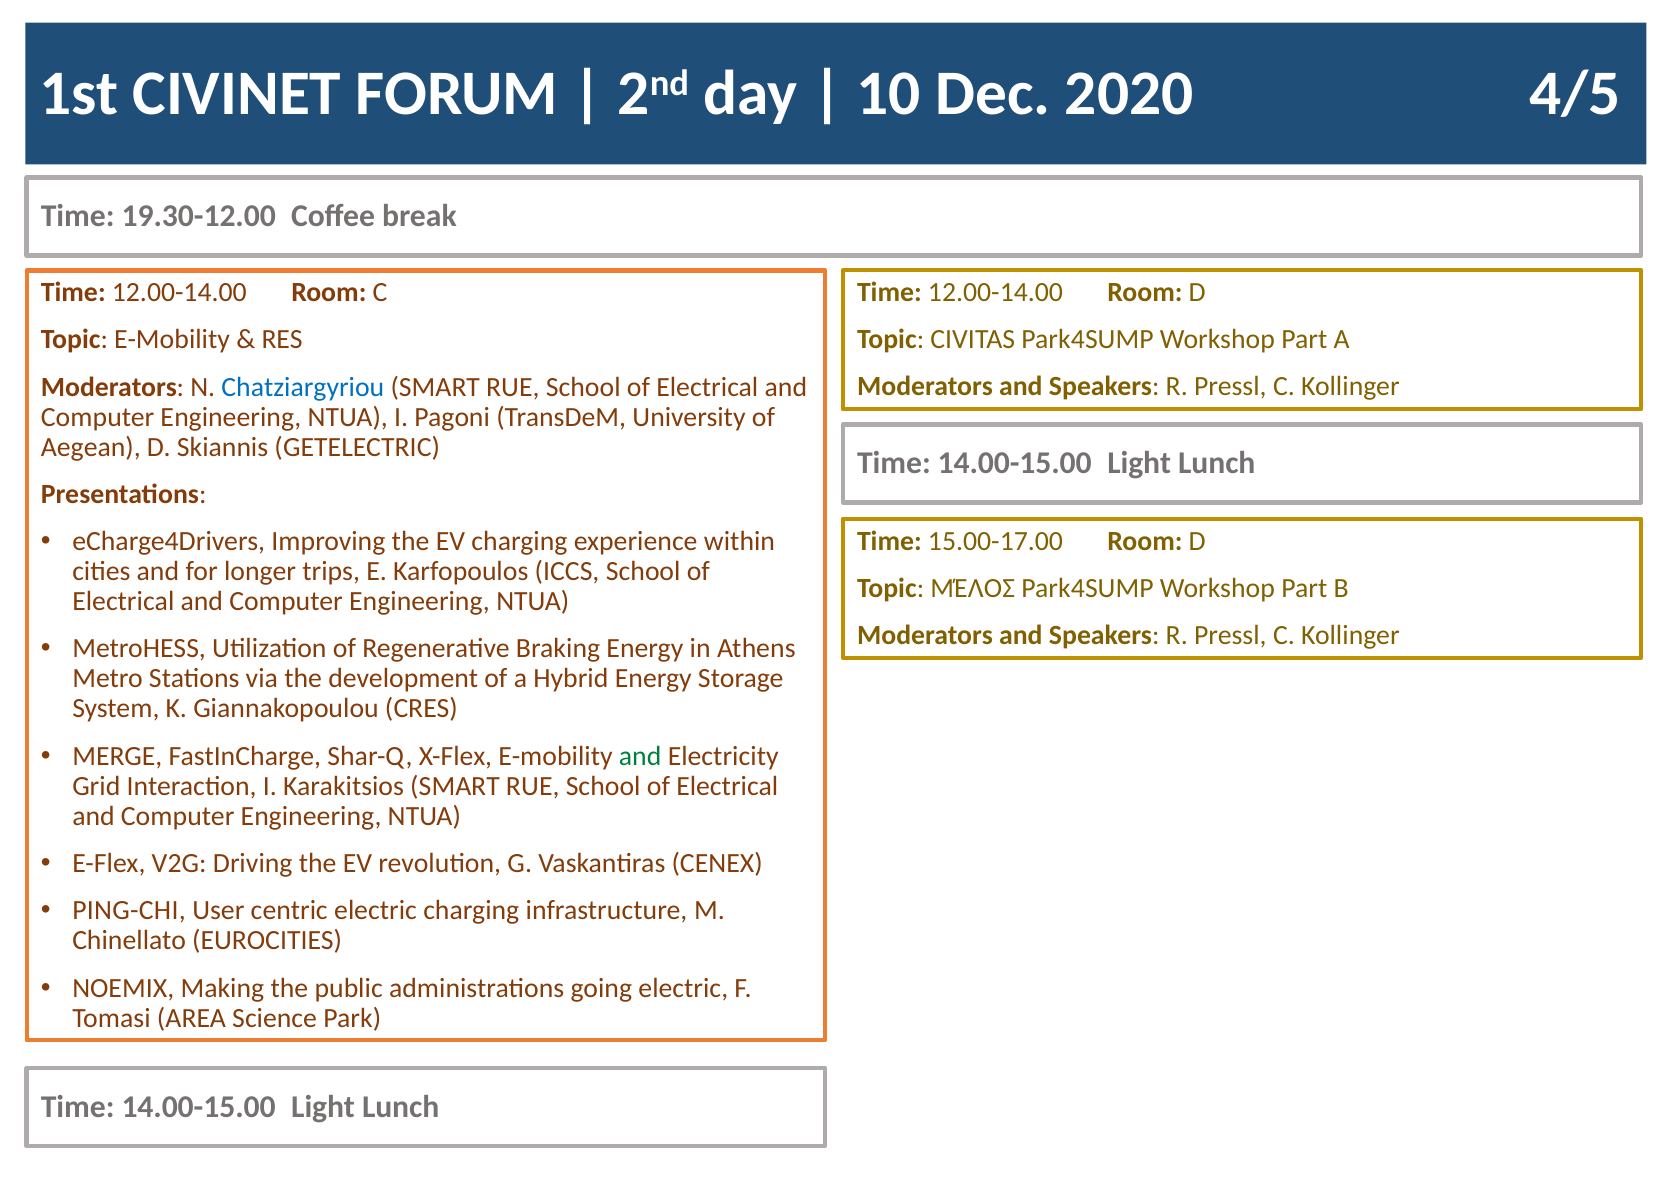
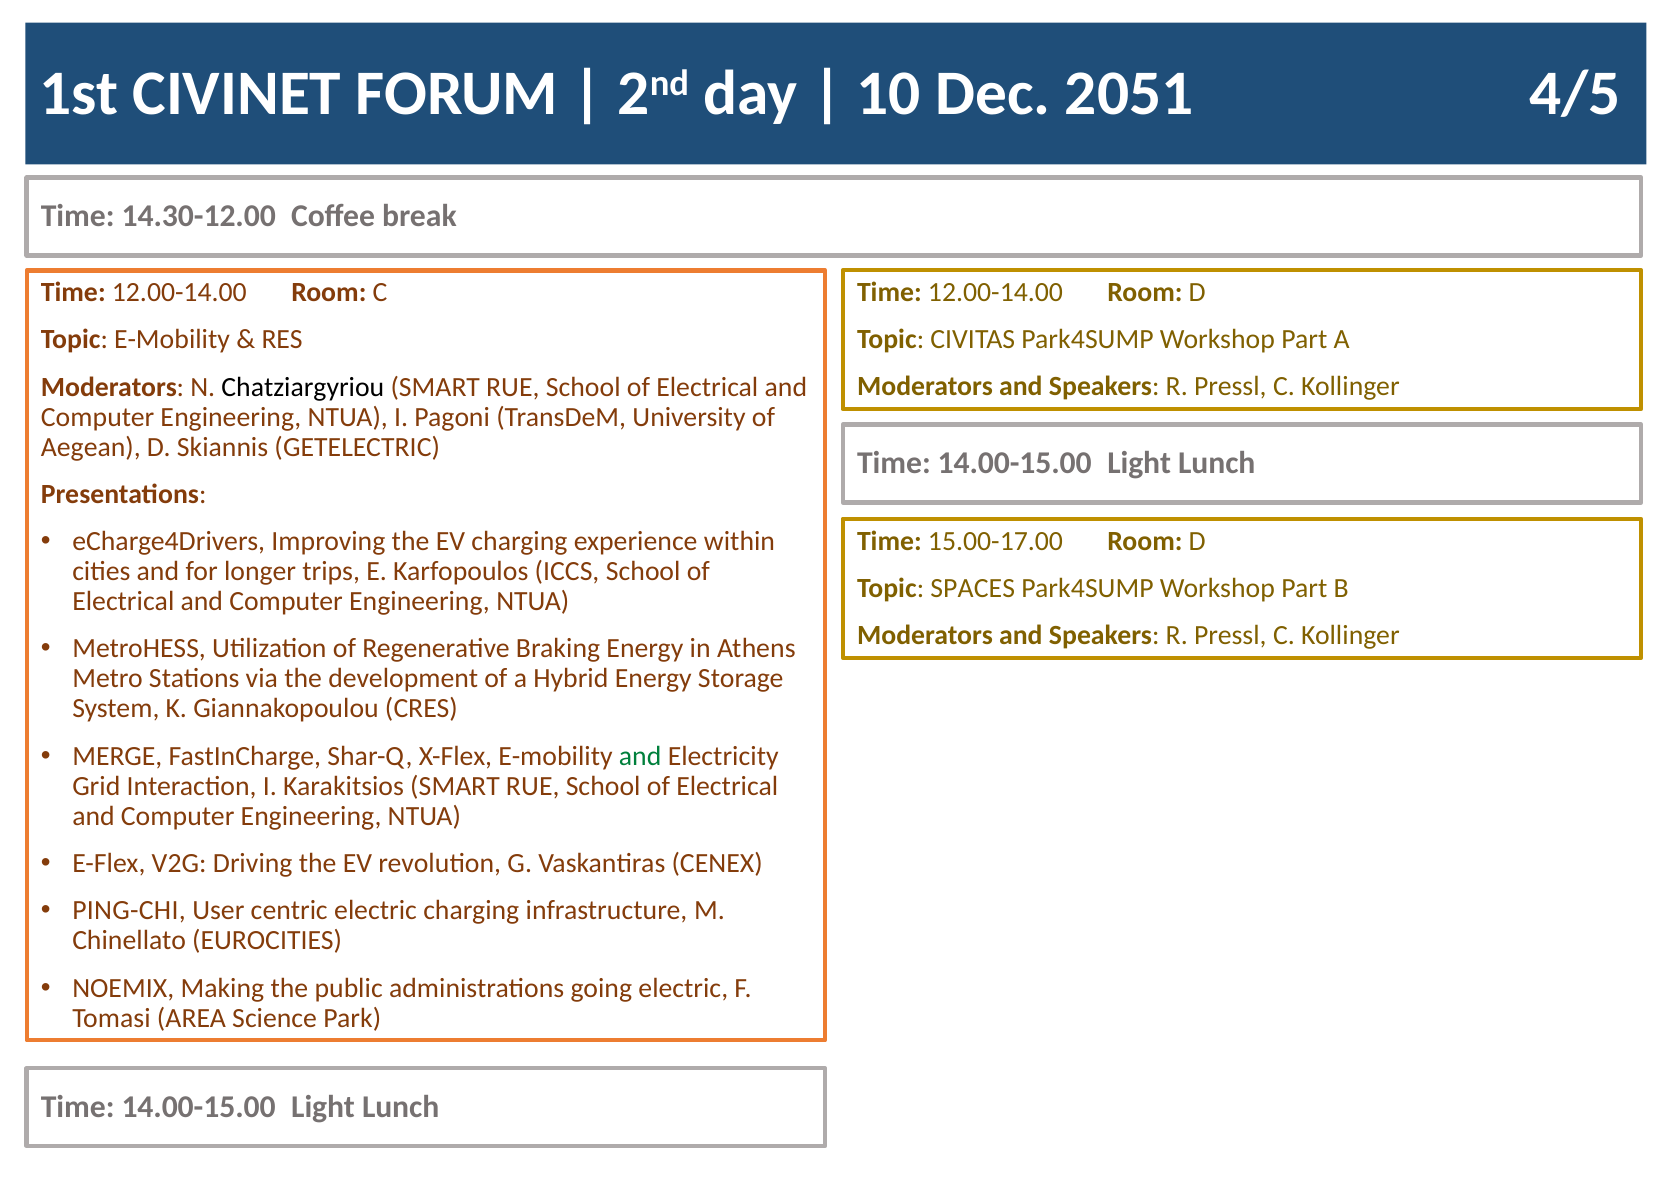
2020: 2020 -> 2051 (1129, 93)
19.30-12.00: 19.30-12.00 -> 14.30-12.00 (199, 216)
Chatziargyriou colour: blue -> black (303, 387)
ΜΈΛΟΣ: ΜΈΛΟΣ -> SPACES (973, 588)
